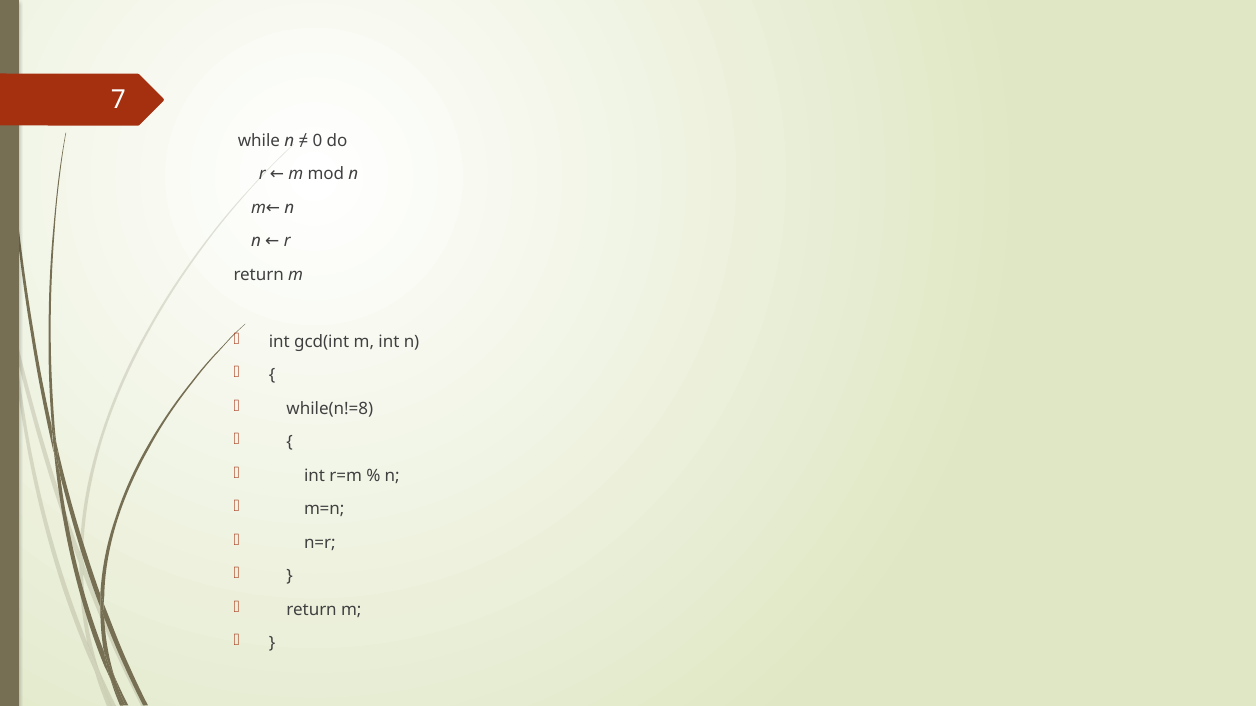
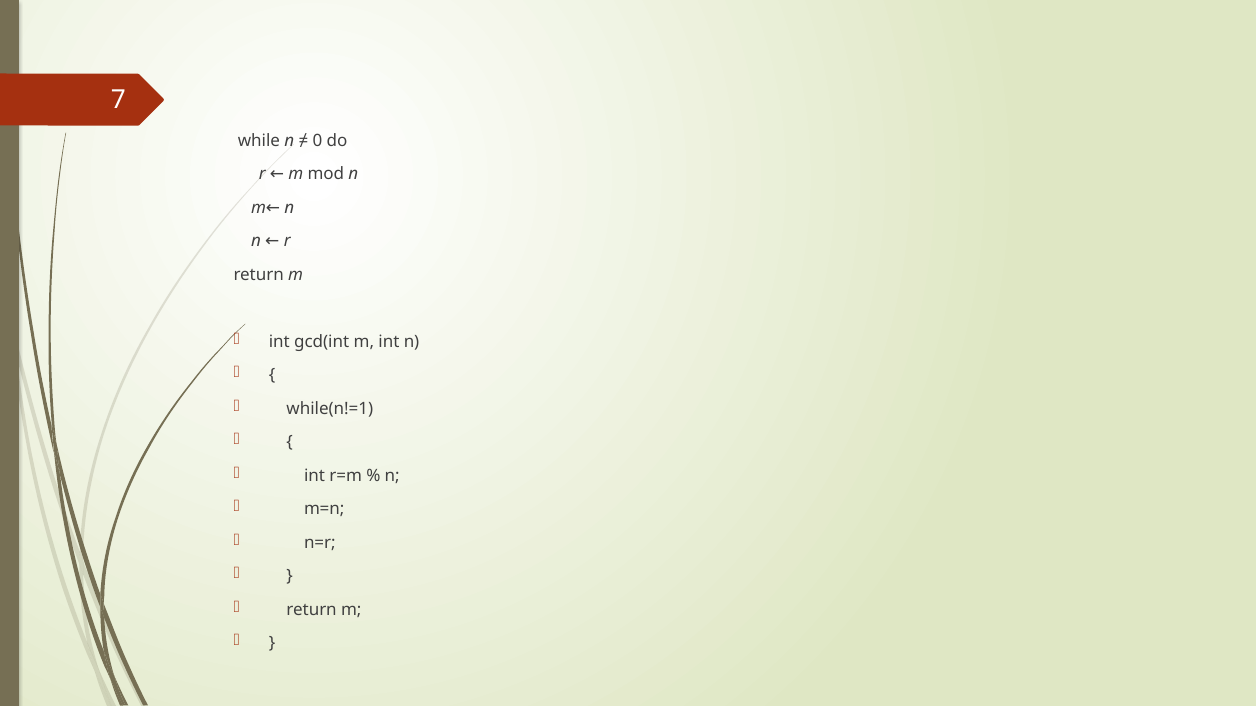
while(n!=8: while(n!=8 -> while(n!=1 (330, 409)
